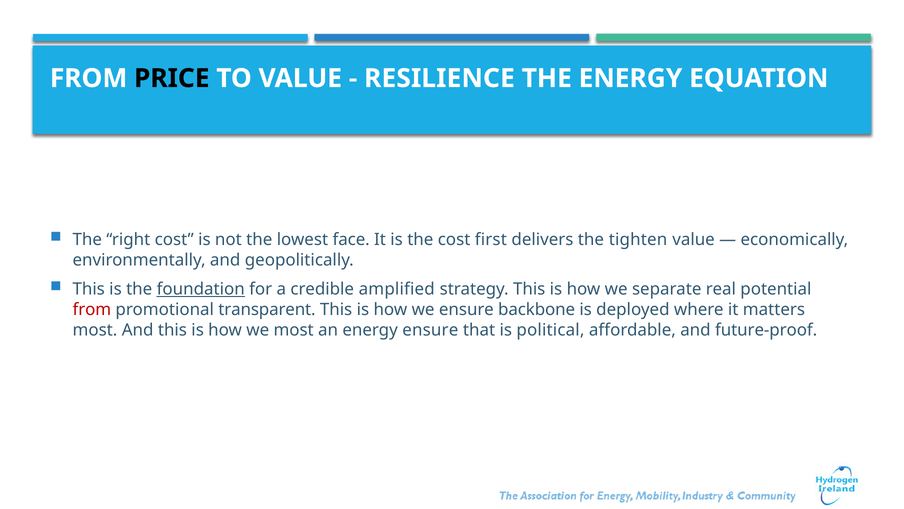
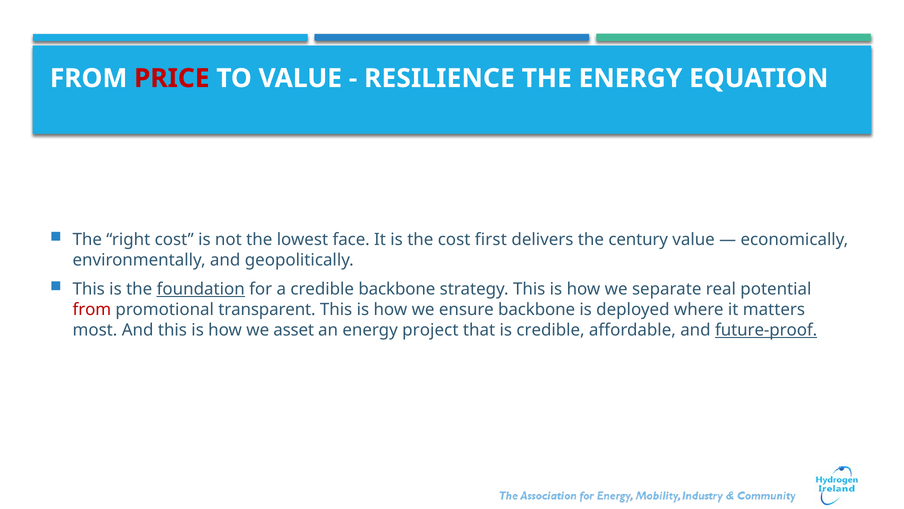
PRICE colour: black -> red (172, 78)
tighten: tighten -> century (638, 239)
credible amplified: amplified -> backbone (397, 289)
we most: most -> asset (294, 330)
energy ensure: ensure -> project (430, 330)
is political: political -> credible (551, 330)
future‑proof underline: none -> present (766, 330)
